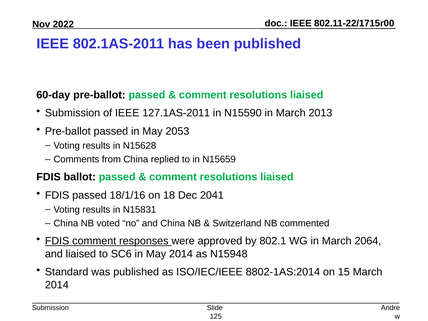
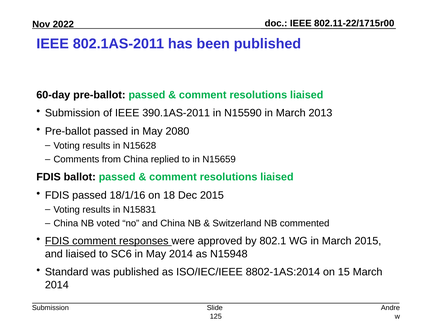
127.1AS-2011: 127.1AS-2011 -> 390.1AS-2011 (176, 113)
2053: 2053 -> 2080 (177, 131)
Dec 2041: 2041 -> 2015 (212, 195)
March 2064: 2064 -> 2015 (368, 241)
